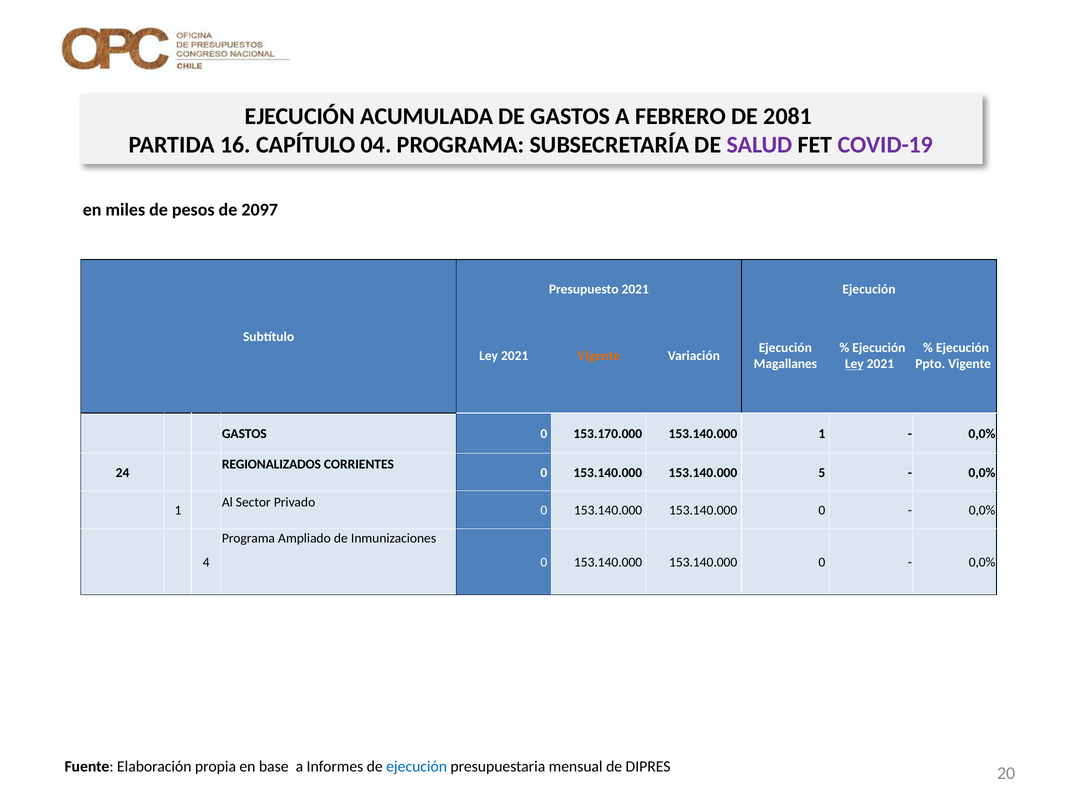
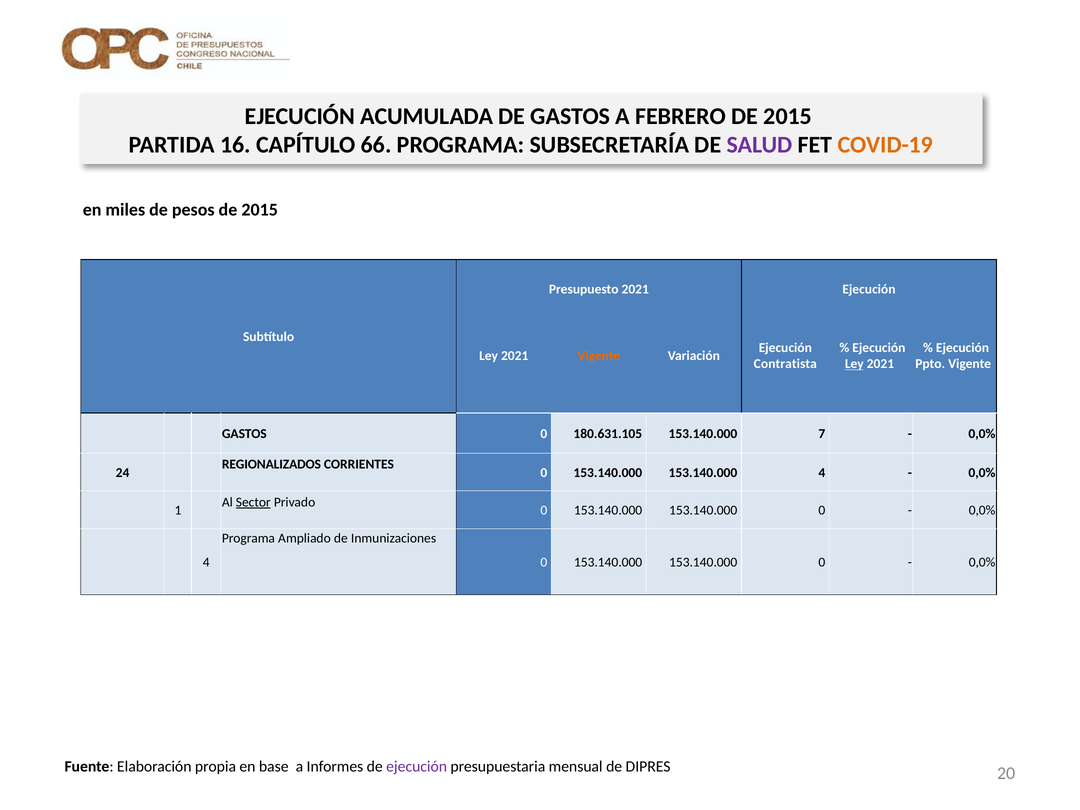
FEBRERO DE 2081: 2081 -> 2015 (788, 116)
04: 04 -> 66 (376, 145)
COVID-19 colour: purple -> orange (885, 145)
pesos de 2097: 2097 -> 2015 (260, 210)
Magallanes: Magallanes -> Contratista (785, 364)
153.170.000: 153.170.000 -> 180.631.105 (608, 434)
153.140.000 1: 1 -> 7 (822, 434)
153.140.000 5: 5 -> 4 (822, 473)
Sector underline: none -> present (253, 502)
ejecución colour: blue -> purple (417, 767)
